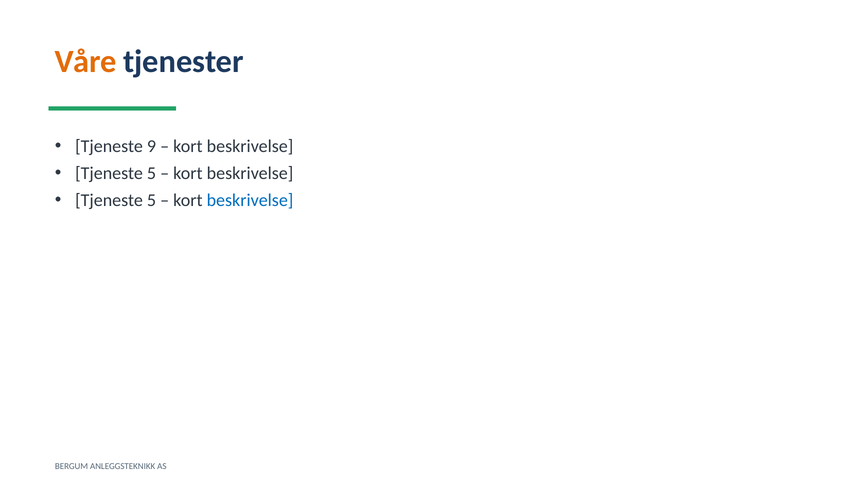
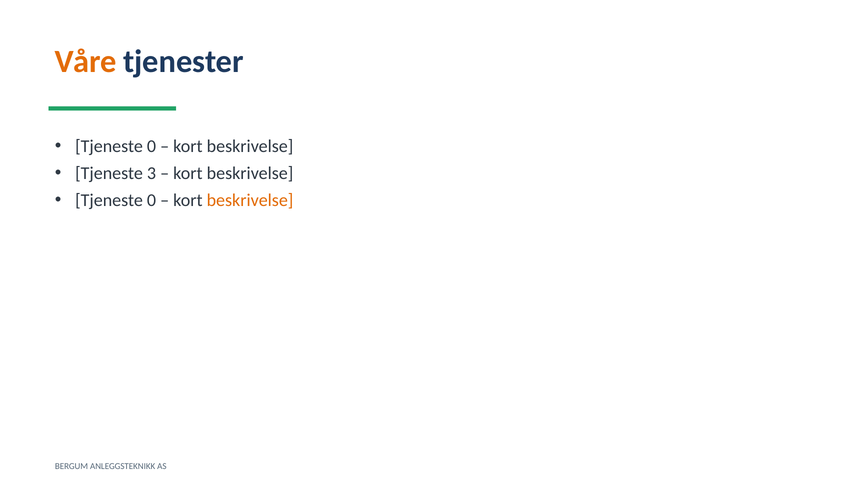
9: 9 -> 0 (151, 146)
5: 5 -> 3 (151, 173)
5: 5 -> 0 (151, 200)
beskrivelse colour: blue -> orange (250, 200)
